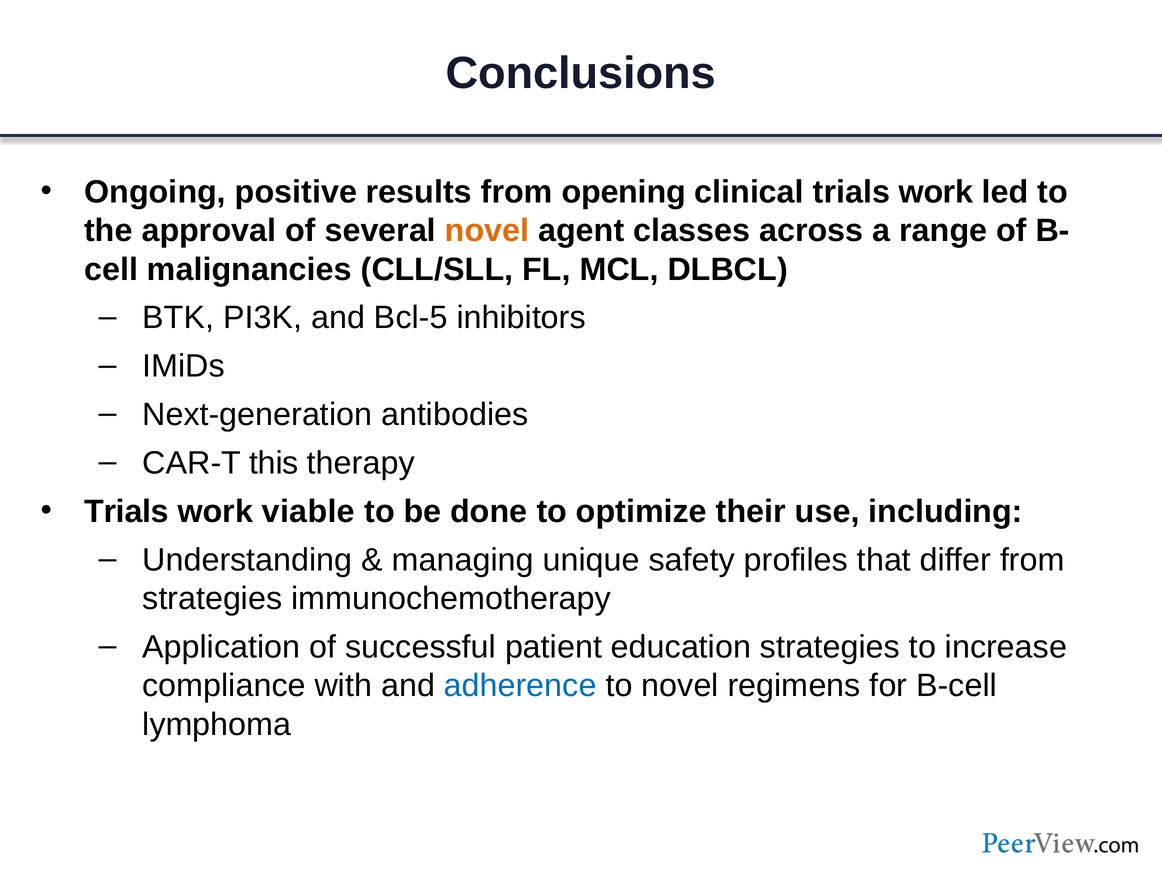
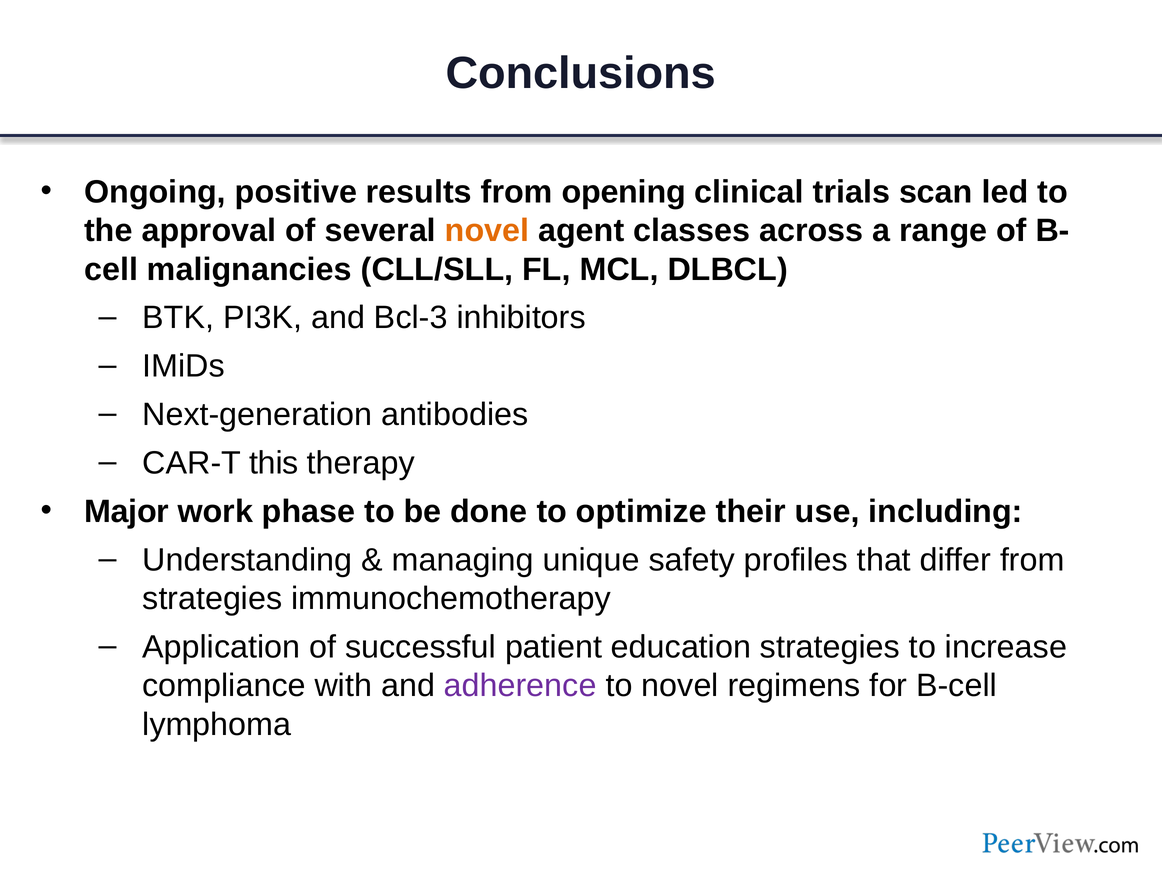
clinical trials work: work -> scan (936, 192)
Bcl-5: Bcl-5 -> Bcl-3 (411, 318)
Trials: Trials -> Major (127, 512)
viable: viable -> phase (309, 512)
adherence colour: blue -> purple (520, 686)
